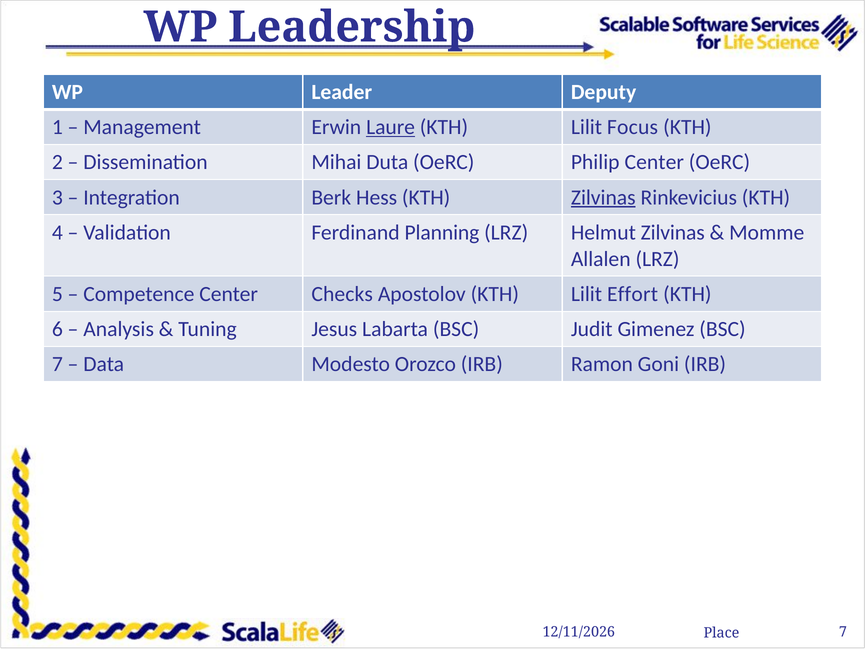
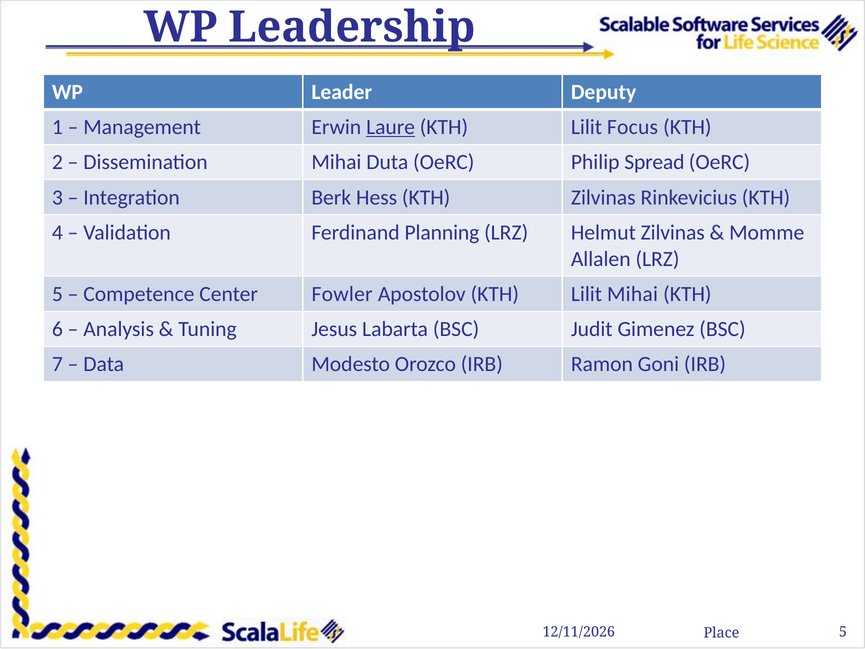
Philip Center: Center -> Spread (654, 162)
Zilvinas underline: present -> none (603, 197)
Checks: Checks -> Fowler (342, 294)
Lilit Effort: Effort -> Mihai (633, 294)
Place 7: 7 -> 5 (843, 632)
